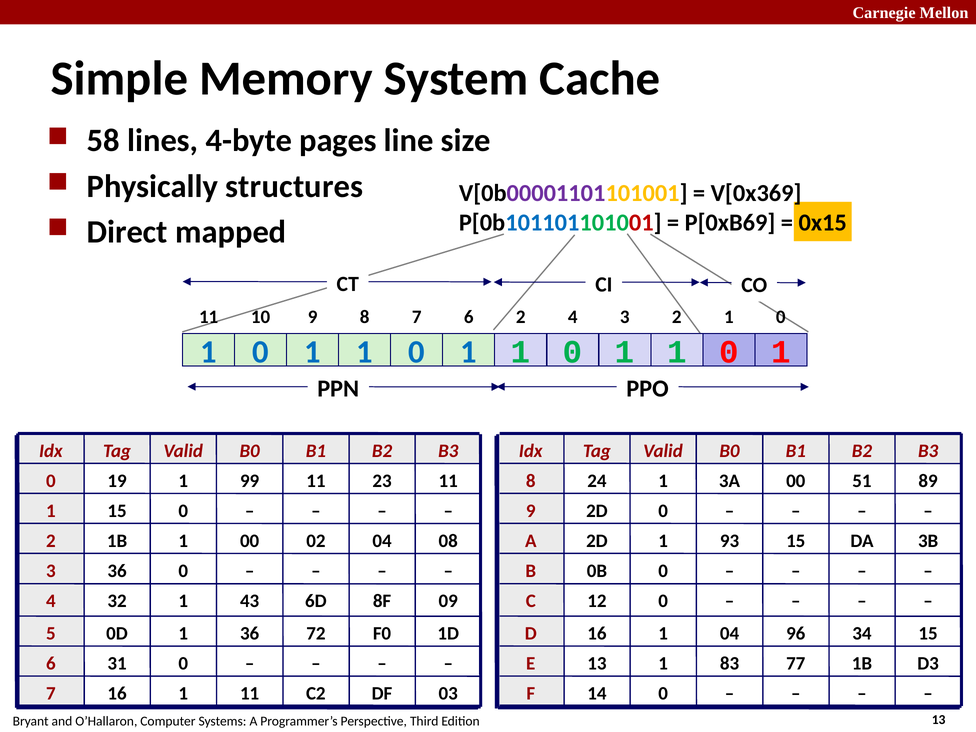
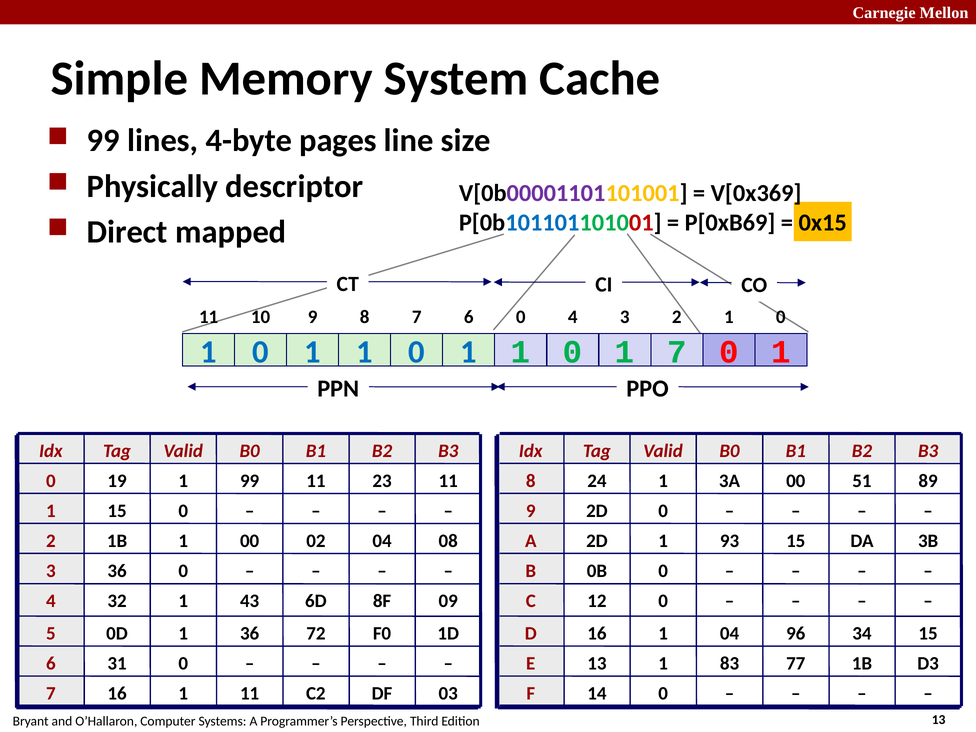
58: 58 -> 99 (103, 141)
structures: structures -> descriptor (294, 186)
6 2: 2 -> 0 (521, 317)
1 1: 1 -> 7 (677, 352)
